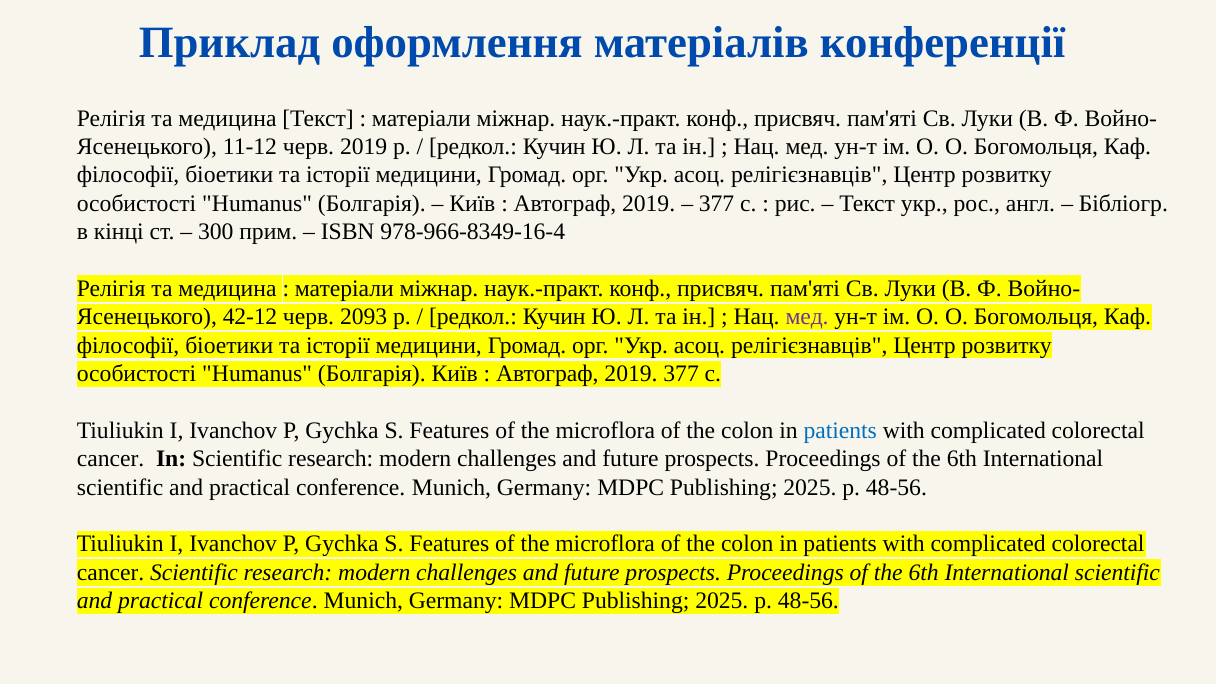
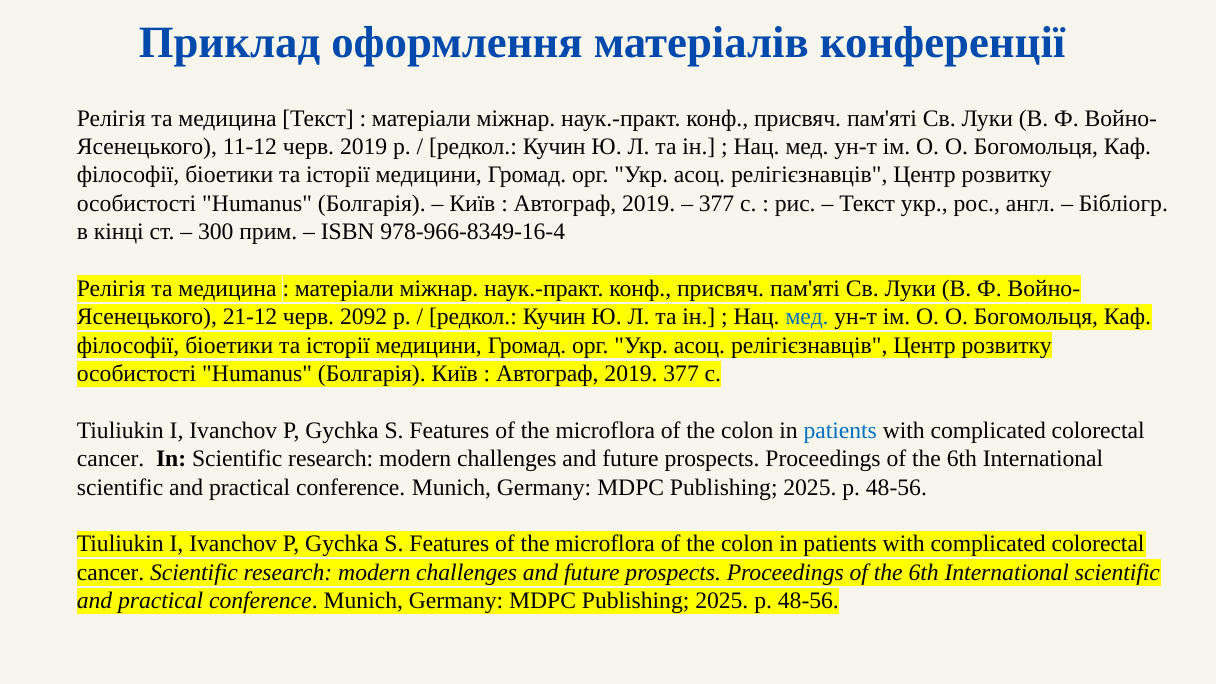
42-12: 42-12 -> 21-12 (250, 317)
2093: 2093 -> 2092 (364, 317)
мед colour: purple -> blue (807, 317)
